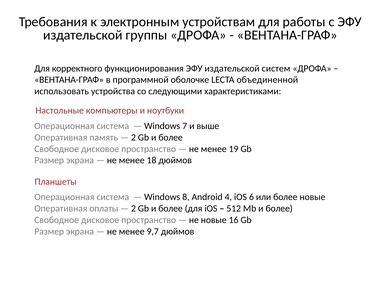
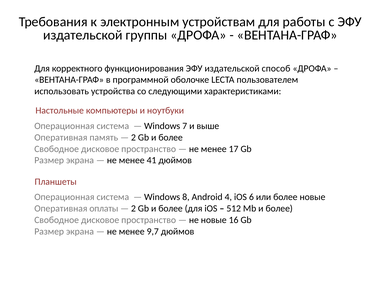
систем: систем -> способ (276, 68)
объединенной: объединенной -> пользователем (267, 80)
19: 19 -> 17 (234, 149)
18: 18 -> 41 (152, 160)
